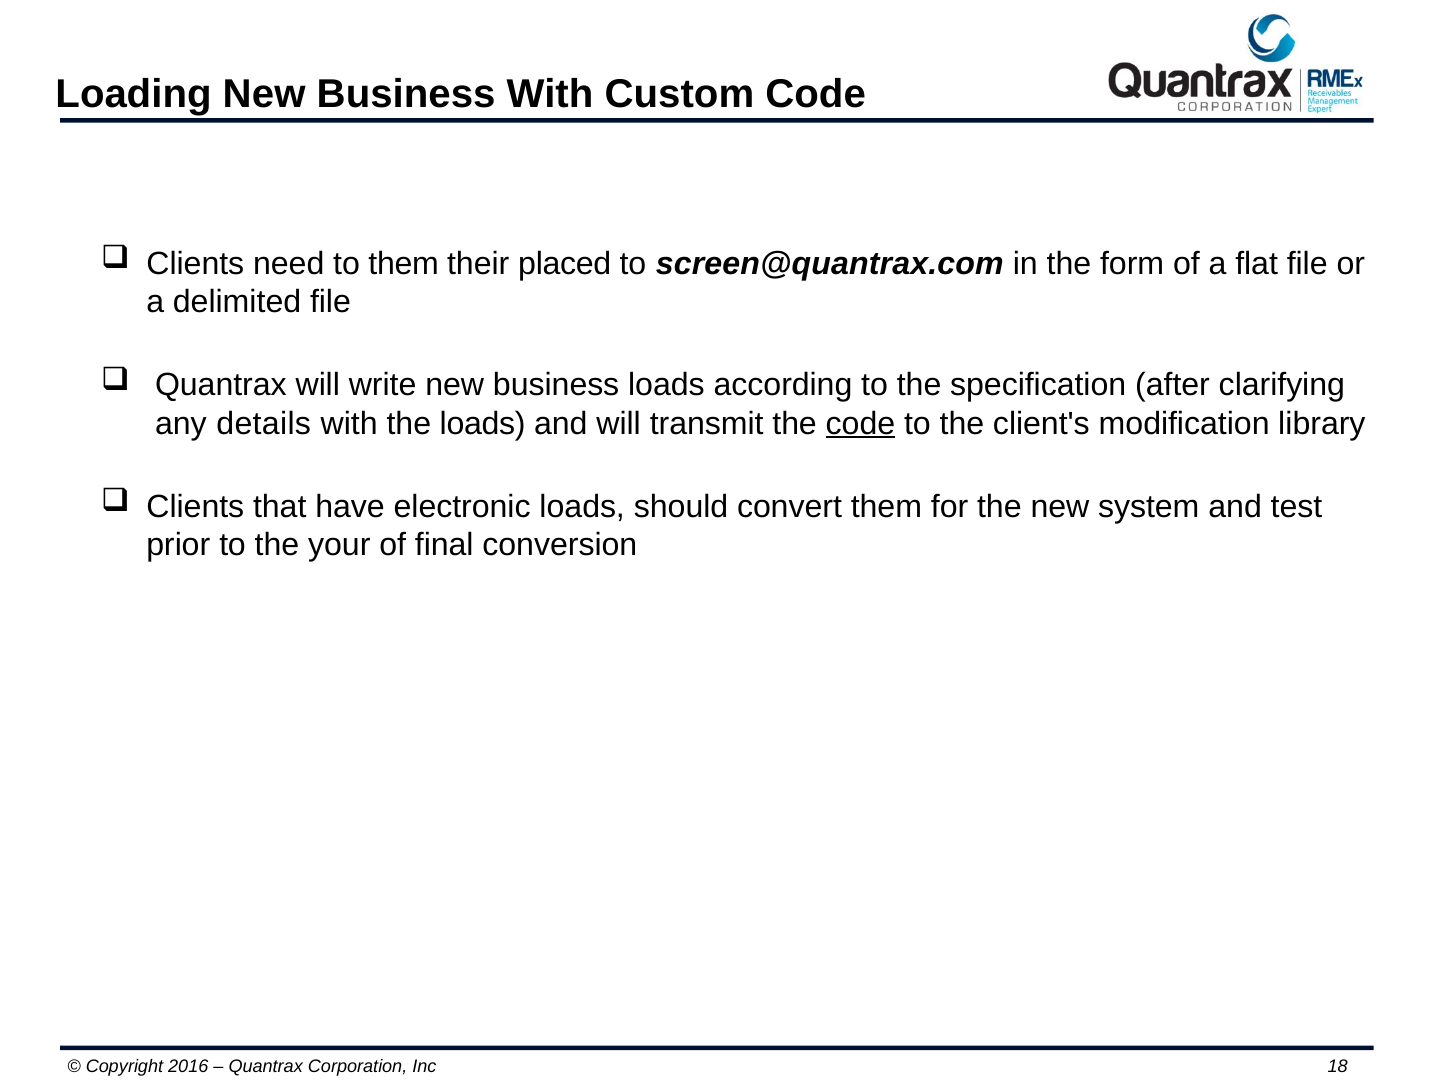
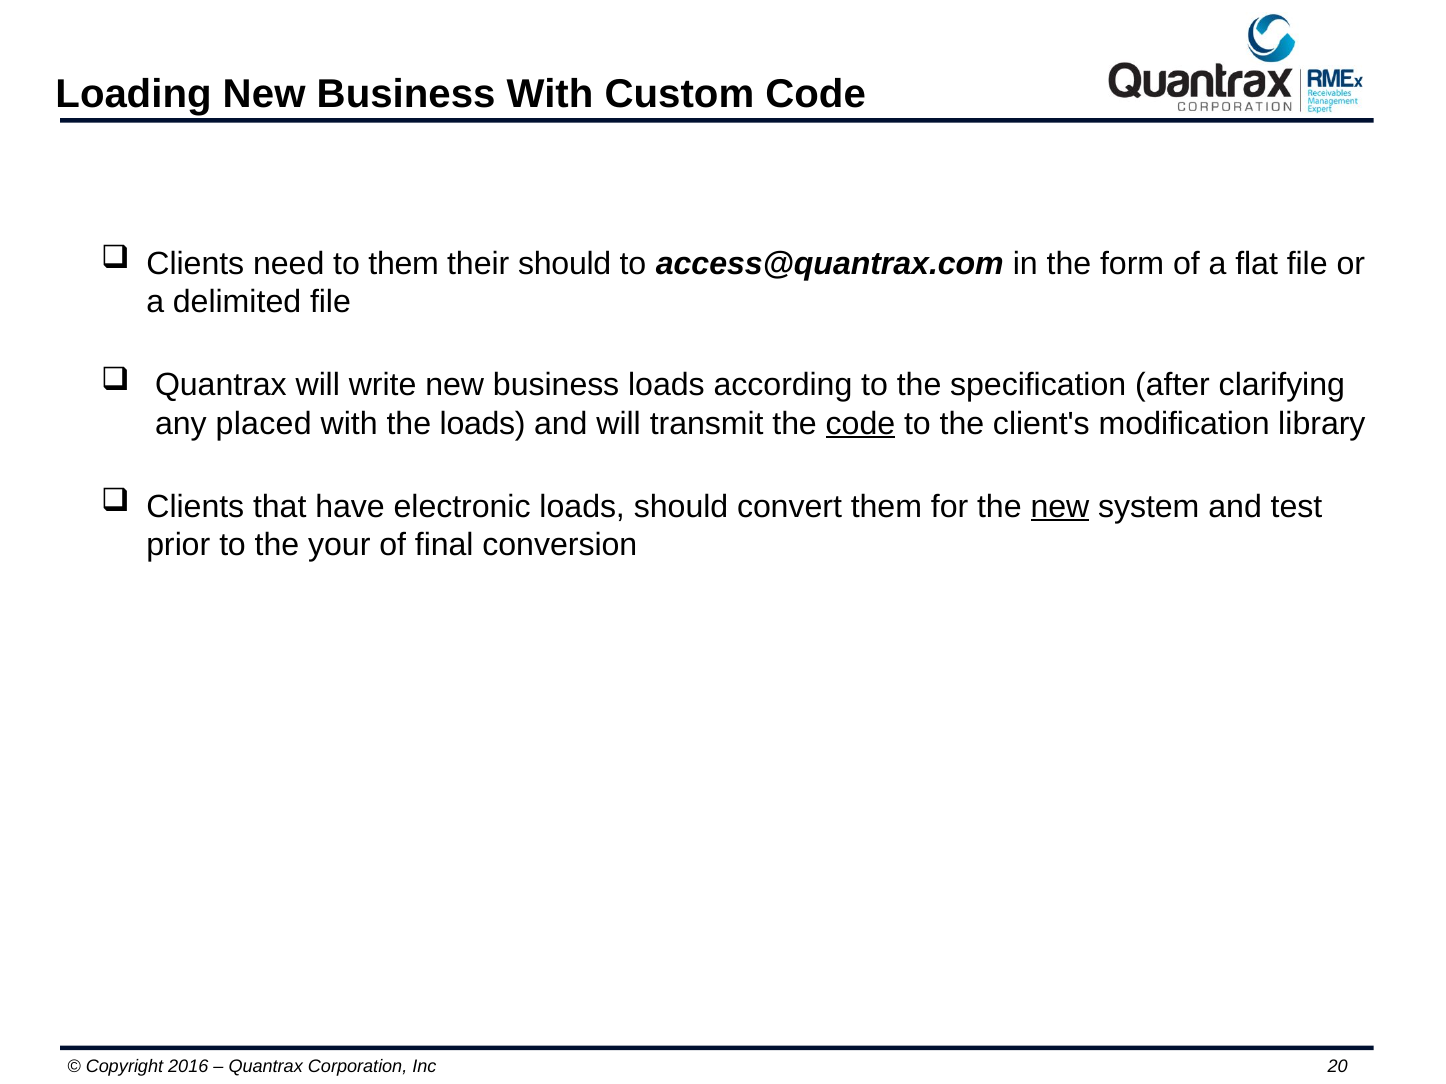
their placed: placed -> should (565, 264)
screen@quantrax.com: screen@quantrax.com -> access@quantrax.com (830, 264)
details: details -> placed (264, 424)
new underline: none -> present (1060, 507)
18: 18 -> 20 (1338, 1067)
